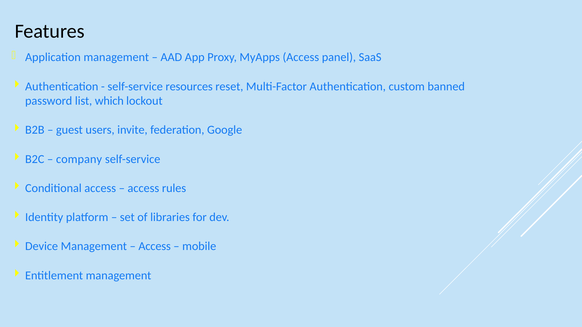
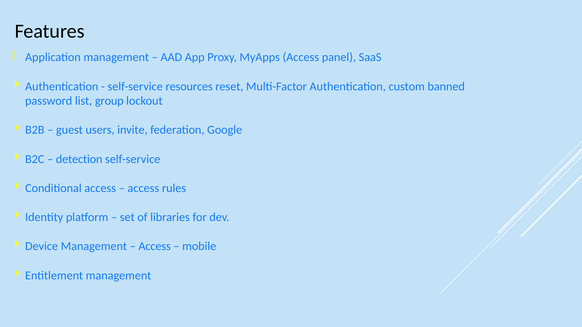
which: which -> group (109, 101)
company: company -> detection (79, 159)
